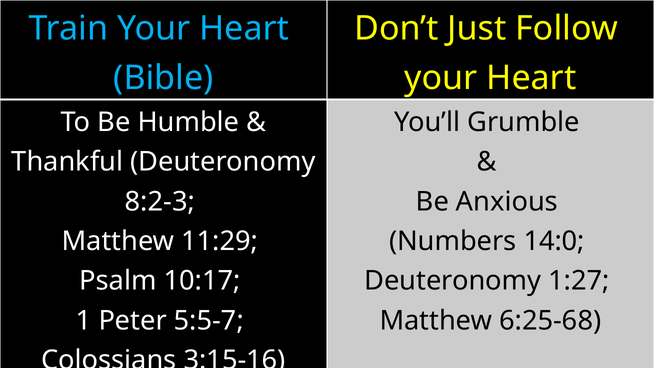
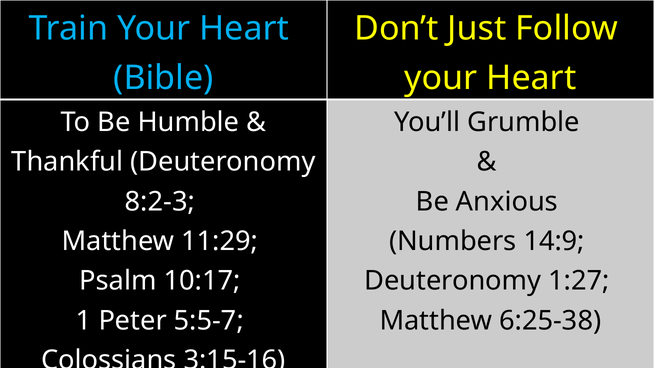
14:0: 14:0 -> 14:9 (554, 241)
6:25-68: 6:25-68 -> 6:25-38 (550, 321)
